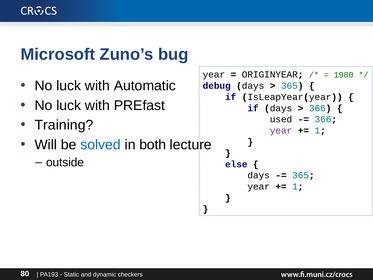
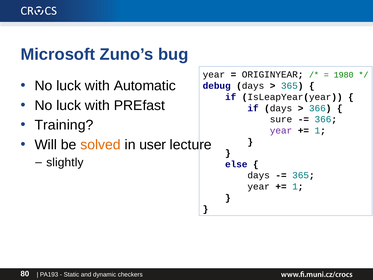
used: used -> sure (281, 119)
solved colour: blue -> orange (101, 145)
both: both -> user (153, 145)
outside: outside -> slightly (65, 162)
